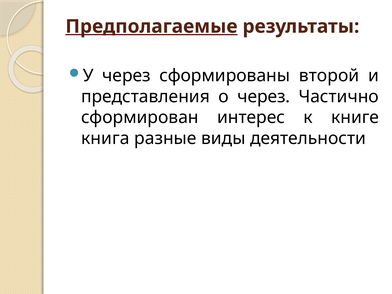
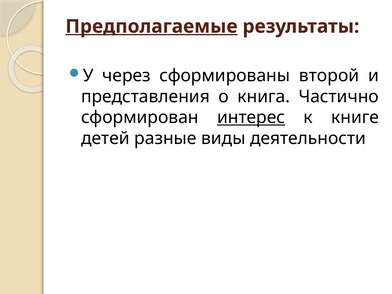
о через: через -> книга (264, 97)
интерес underline: none -> present (251, 117)
книга: книга -> детей (105, 138)
